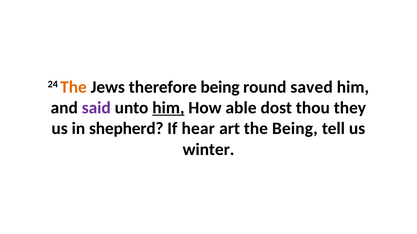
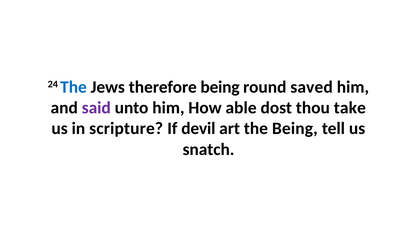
The colour: orange -> blue (73, 87)
him underline: present -> none (168, 108)
they: they -> take (350, 108)
shepherd: shepherd -> scripture (126, 129)
hear: hear -> devil (198, 129)
winter: winter -> snatch (209, 150)
